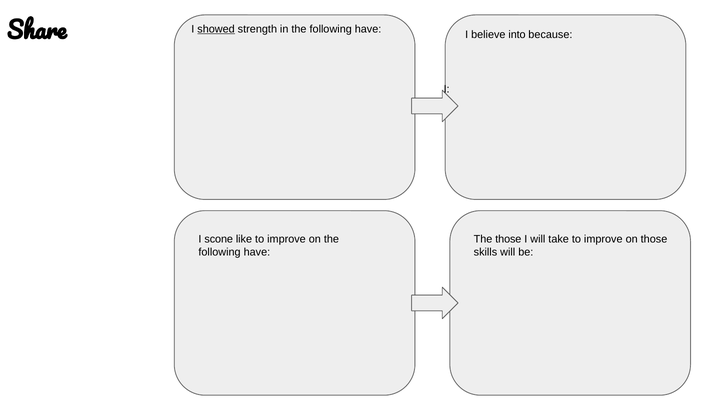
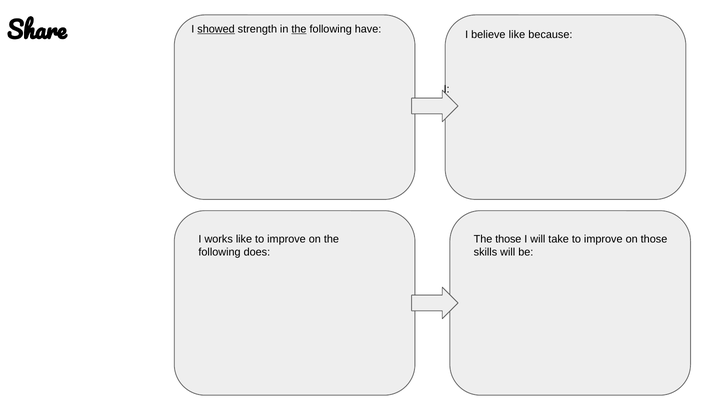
the underline: none -> present (299, 29)
believe into: into -> like (517, 35)
scone: scone -> works (219, 239)
have: have -> does (257, 252)
